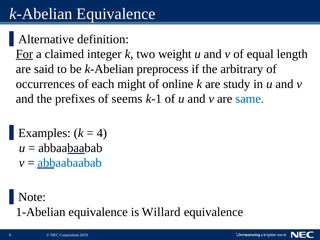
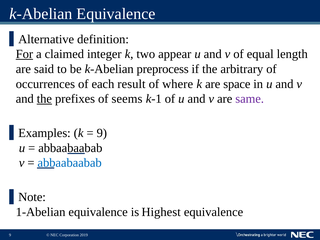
weight: weight -> appear (175, 54)
might: might -> result (131, 84)
online: online -> where (178, 84)
study: study -> space (237, 84)
the underline: none -> present (44, 99)
same colour: blue -> purple (250, 99)
4: 4 -> 9 (102, 133)
Willard: Willard -> Highest (161, 212)
